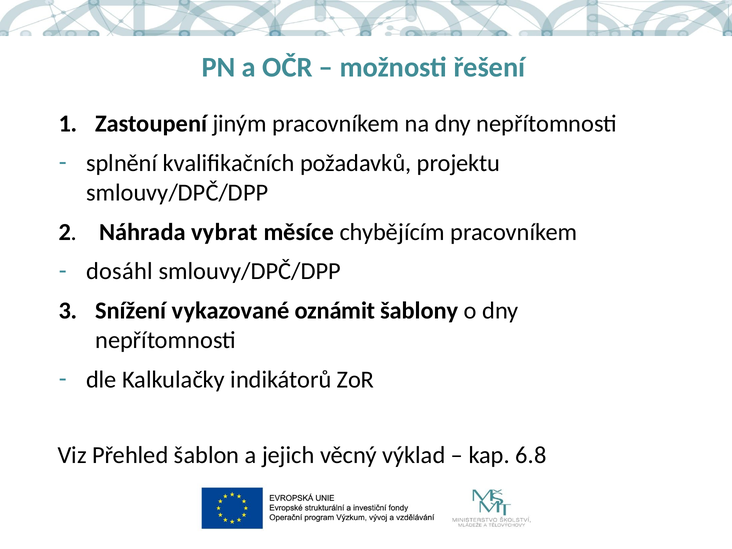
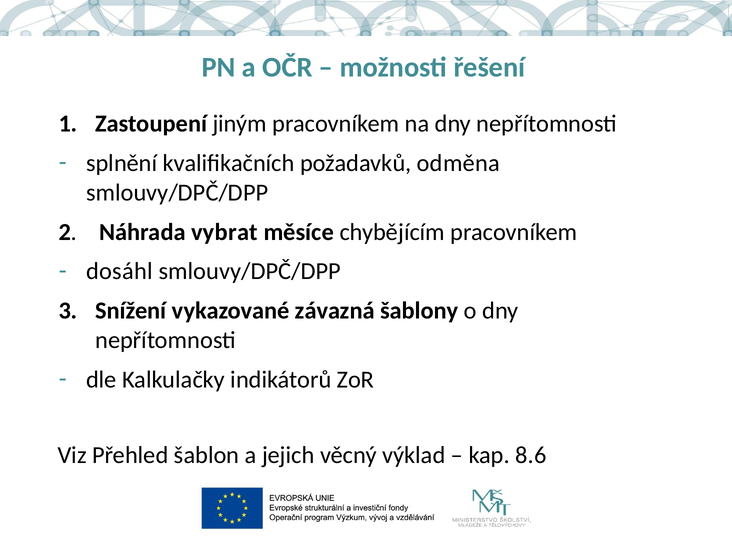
projektu: projektu -> odměna (458, 163)
oznámit: oznámit -> závazná (335, 311)
6.8: 6.8 -> 8.6 (531, 455)
